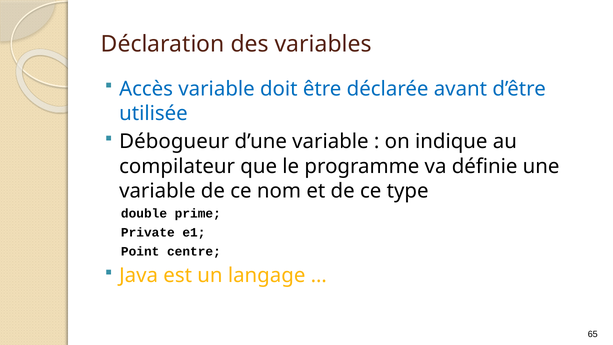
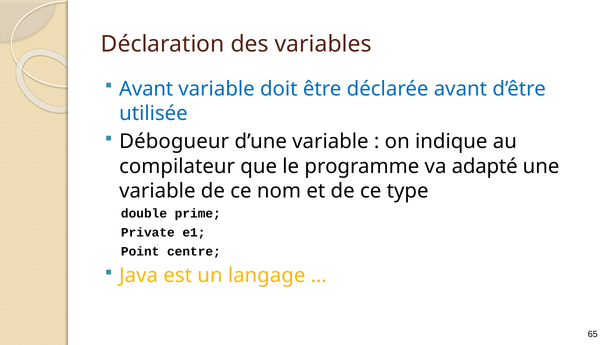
Accès: Accès -> Avant (146, 89)
définie: définie -> adapté (485, 166)
